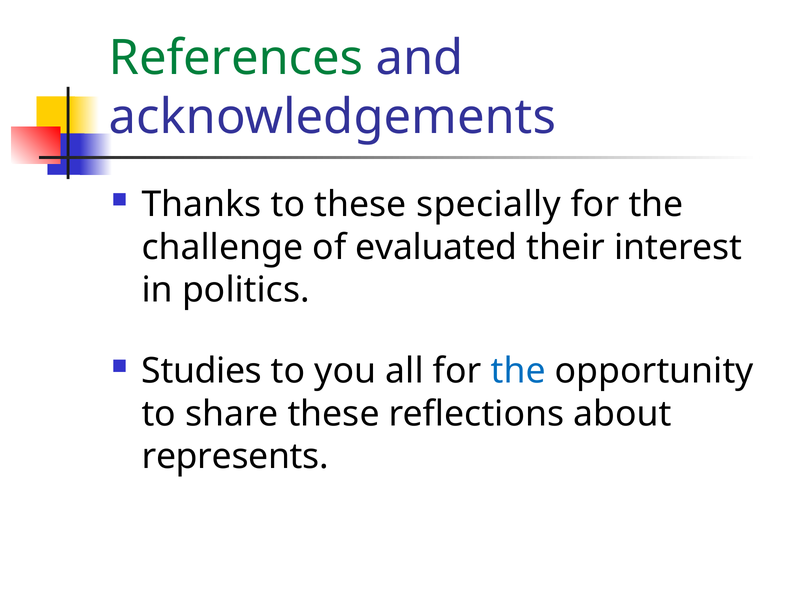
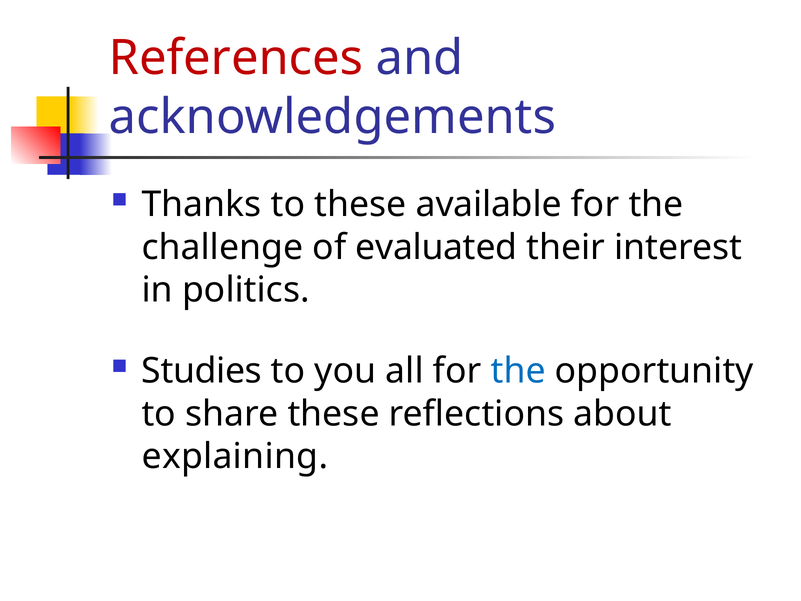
References colour: green -> red (236, 58)
specially: specially -> available (489, 205)
represents: represents -> explaining (235, 457)
